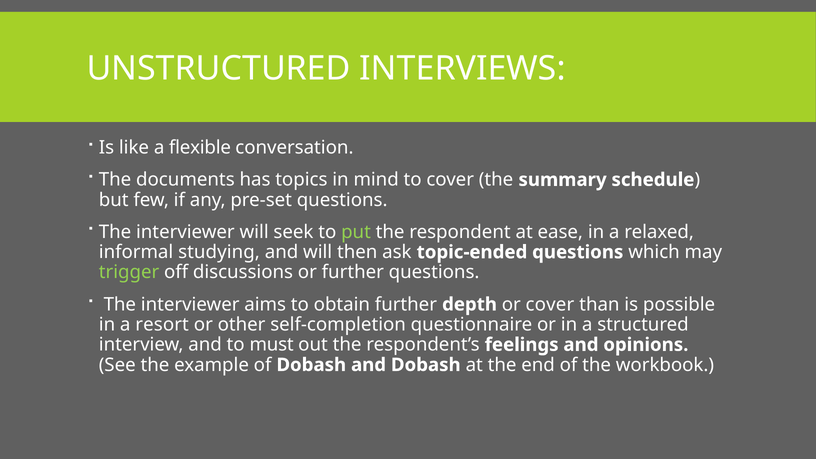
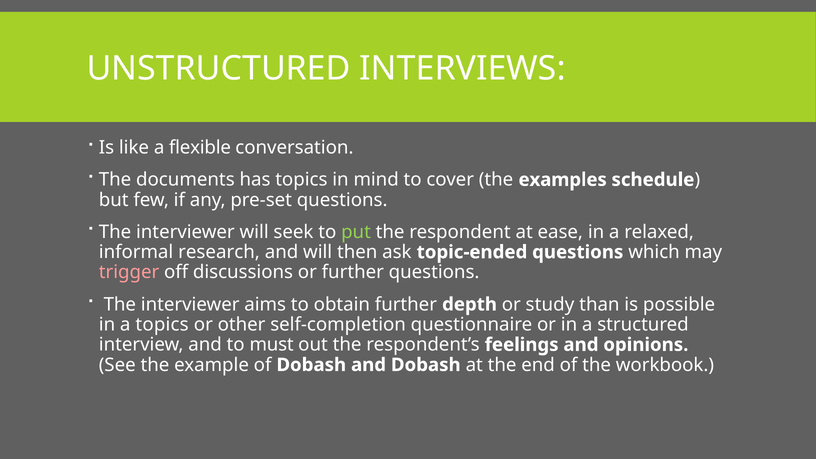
summary: summary -> examples (563, 180)
studying: studying -> research (219, 252)
trigger colour: light green -> pink (129, 272)
or cover: cover -> study (550, 304)
a resort: resort -> topics (162, 325)
